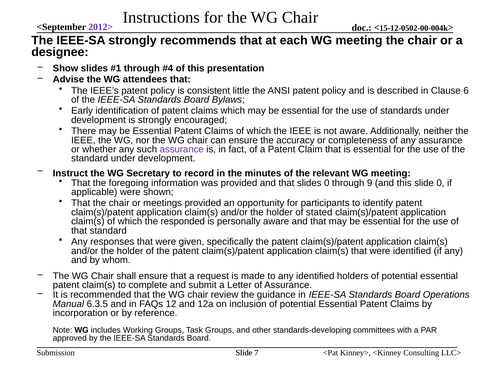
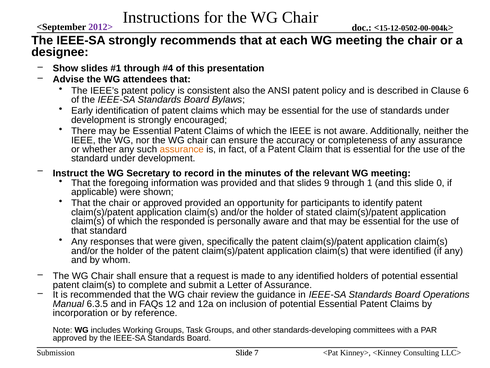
little: little -> also (241, 90)
assurance colour: purple -> orange (182, 149)
slides 0: 0 -> 9 (327, 183)
9: 9 -> 1 (370, 183)
or meetings: meetings -> approved (163, 203)
